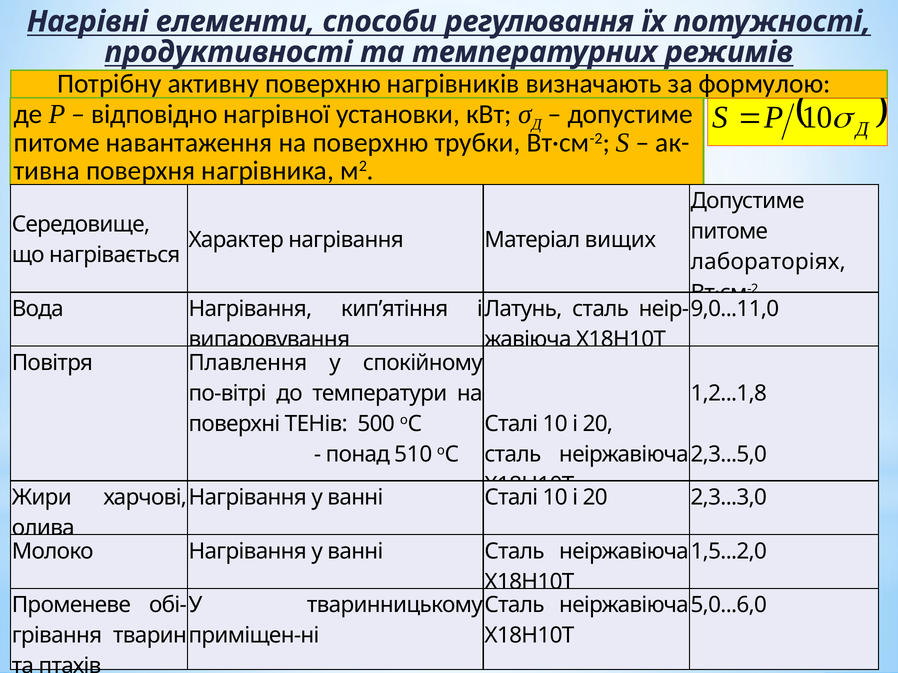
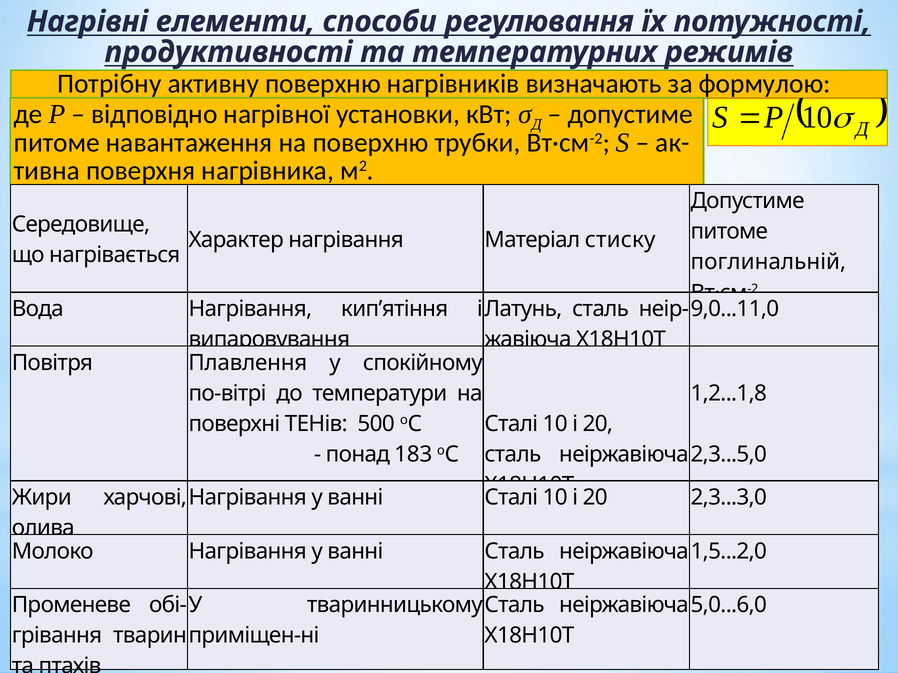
вищих: вищих -> стиску (620, 240)
лабораторіях: лабораторіях -> поглинальній (768, 262)
510: 510 -> 183 (413, 455)
